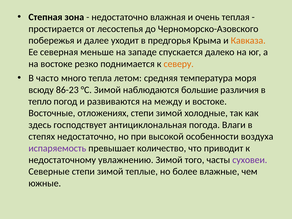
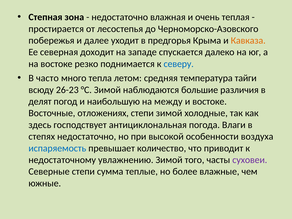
меньше: меньше -> доходит (97, 52)
северу colour: orange -> blue (179, 64)
моря: моря -> тайги (246, 78)
86-23: 86-23 -> 26-23 (67, 90)
тепло: тепло -> делят (40, 101)
развиваются: развиваются -> наибольшую (113, 101)
испаряемость colour: purple -> blue (57, 148)
Северные степи зимой: зимой -> сумма (110, 172)
